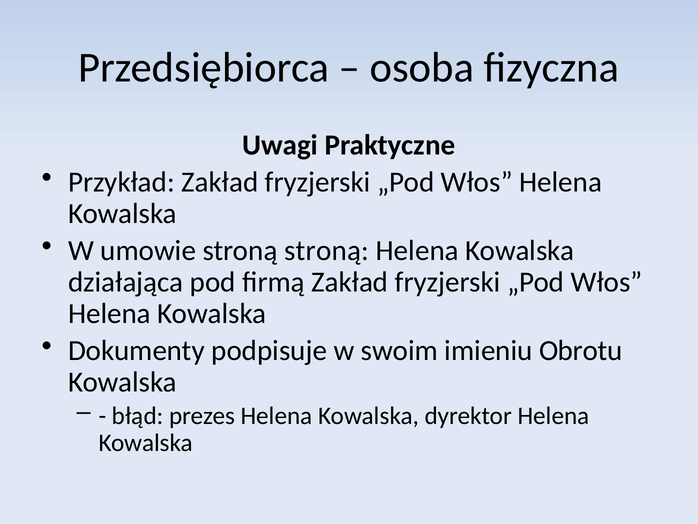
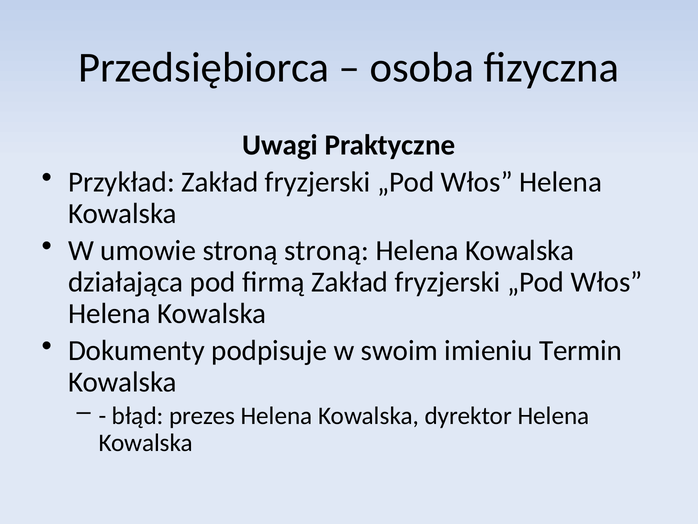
Obrotu: Obrotu -> Termin (581, 350)
